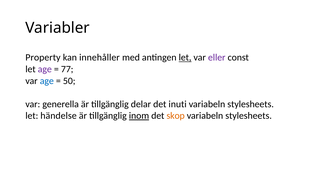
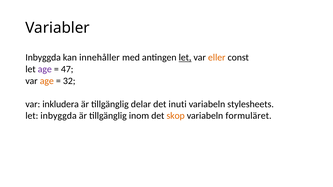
Property: Property -> Inbyggda (43, 58)
eller colour: purple -> orange (217, 58)
77: 77 -> 47 (67, 69)
age colour: blue -> orange (47, 81)
50: 50 -> 32 (69, 81)
generella: generella -> inkludera (61, 104)
let händelse: händelse -> inbyggda (59, 116)
inom underline: present -> none (139, 116)
stylesheets: stylesheets -> formuläret (249, 116)
